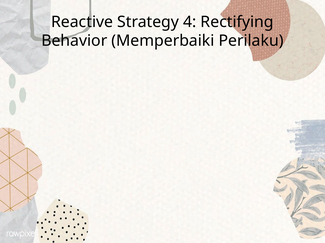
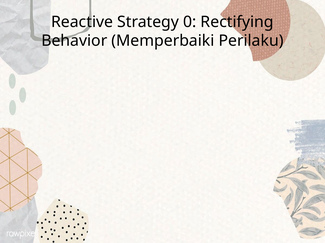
4: 4 -> 0 (190, 22)
